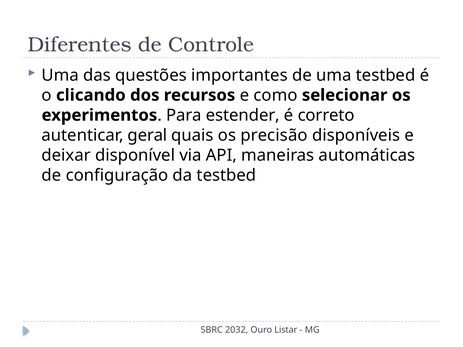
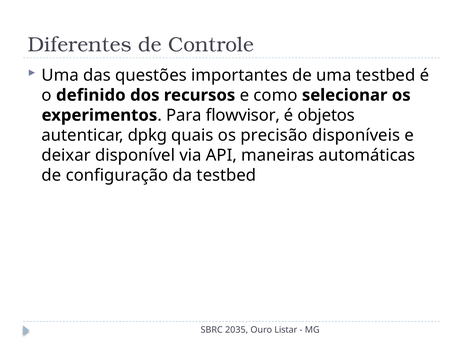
clicando: clicando -> definido (91, 95)
estender: estender -> flowvisor (243, 115)
correto: correto -> objetos (326, 115)
geral: geral -> dpkg (147, 135)
2032: 2032 -> 2035 (237, 330)
